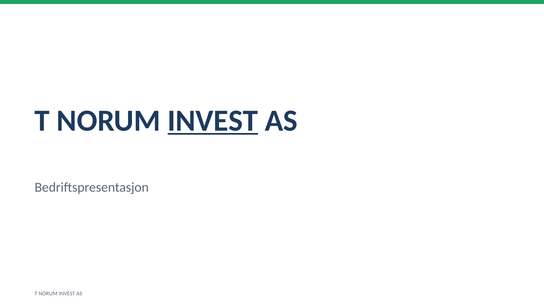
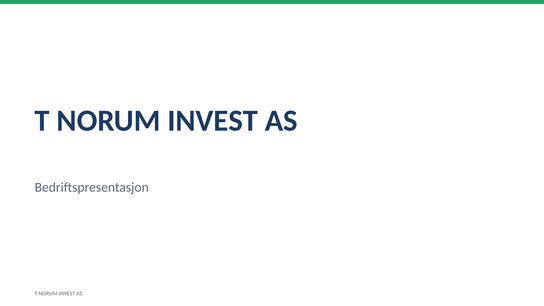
INVEST underline: present -> none (213, 121)
